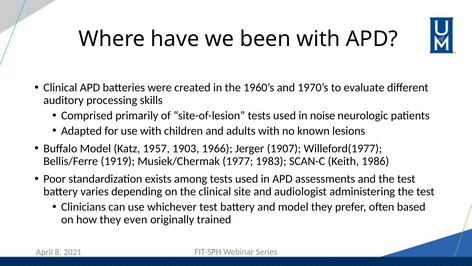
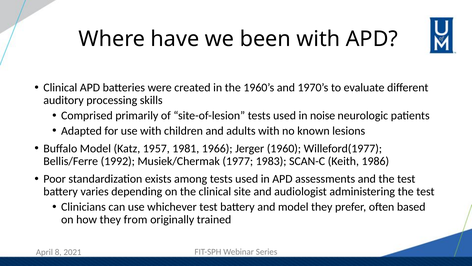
1903: 1903 -> 1981 (186, 148)
1907: 1907 -> 1960 (284, 148)
1919: 1919 -> 1992 (118, 161)
even: even -> from (136, 219)
